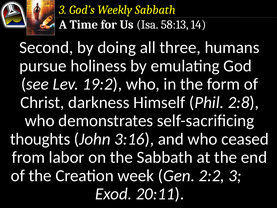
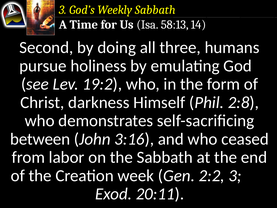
thoughts: thoughts -> between (40, 139)
